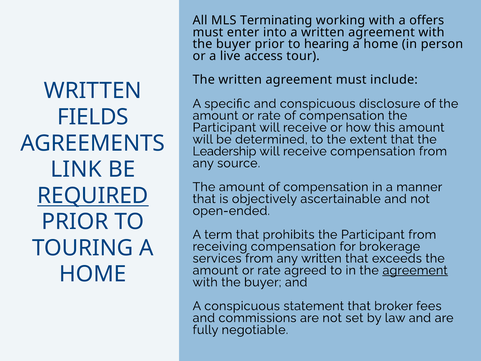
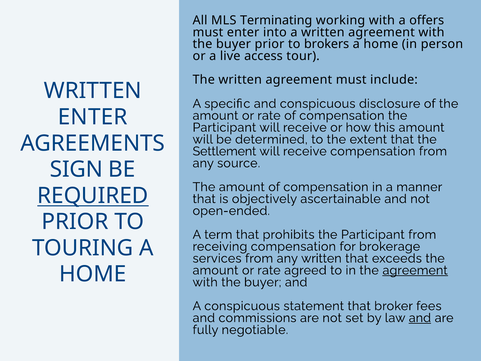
hearing: hearing -> brokers (327, 44)
FIELDS: FIELDS -> ENTER (93, 117)
Leadership: Leadership -> Settlement (224, 151)
LINK: LINK -> SIGN (76, 169)
and underline: none -> present (420, 318)
